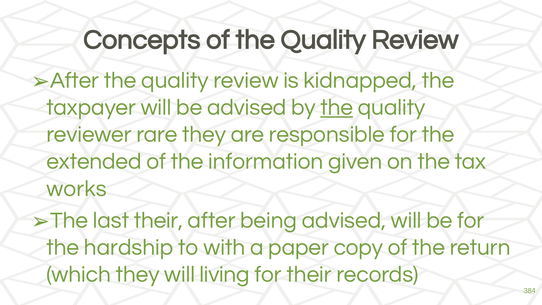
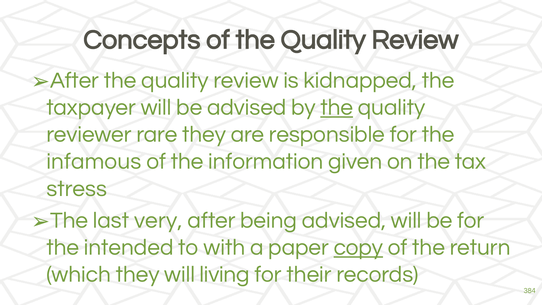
extended: extended -> infamous (94, 161)
works: works -> stress (77, 189)
last their: their -> very (158, 220)
hardship: hardship -> intended (129, 247)
copy underline: none -> present (358, 247)
